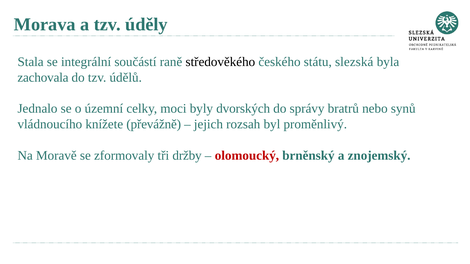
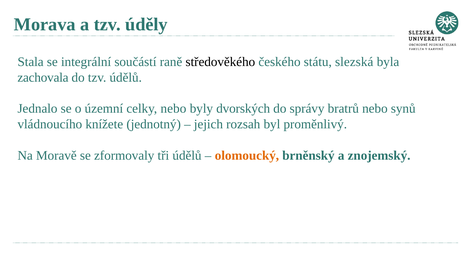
celky moci: moci -> nebo (173, 109)
převážně: převážně -> jednotný (154, 125)
tři držby: držby -> údělů (187, 156)
olomoucký colour: red -> orange (247, 156)
